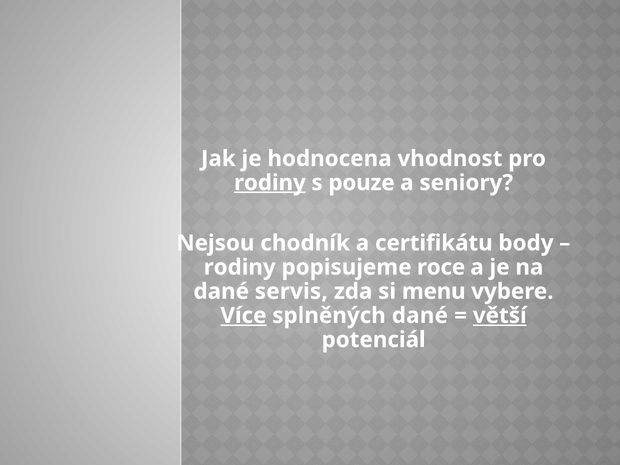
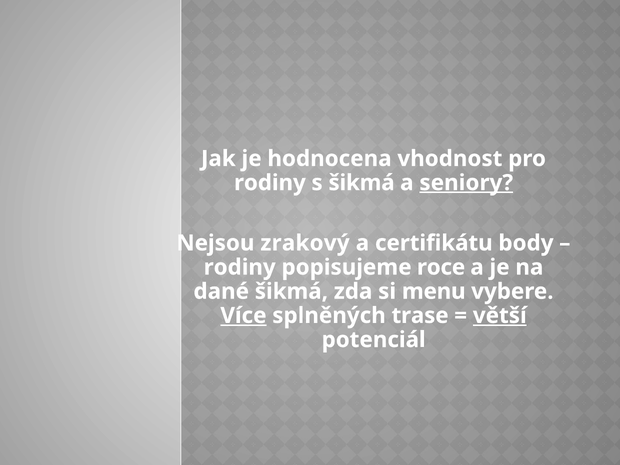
rodiny underline: present -> none (270, 183)
s pouze: pouze -> šikmá (362, 183)
seniory underline: none -> present (466, 183)
chodník: chodník -> zrakový (305, 243)
dané servis: servis -> šikmá (291, 291)
splněných dané: dané -> trase (420, 316)
